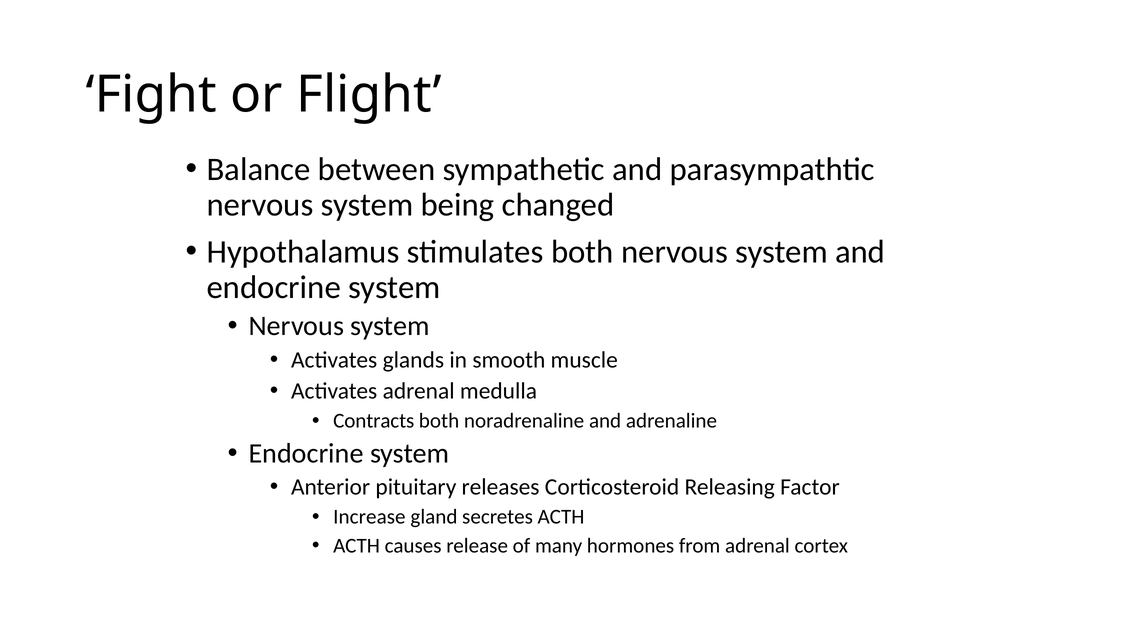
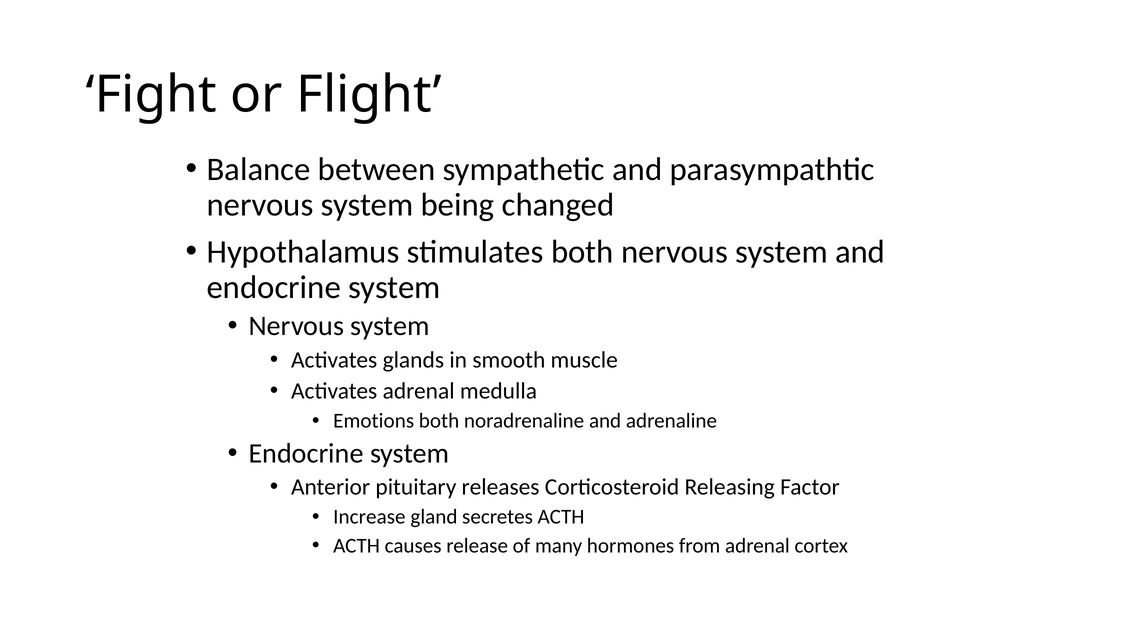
Contracts: Contracts -> Emotions (374, 421)
